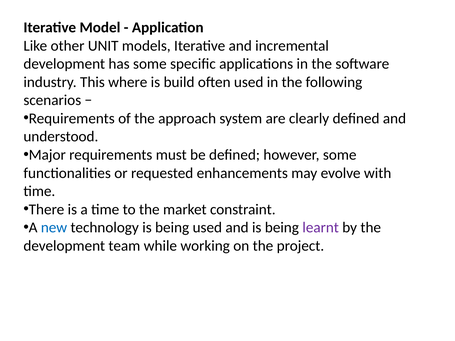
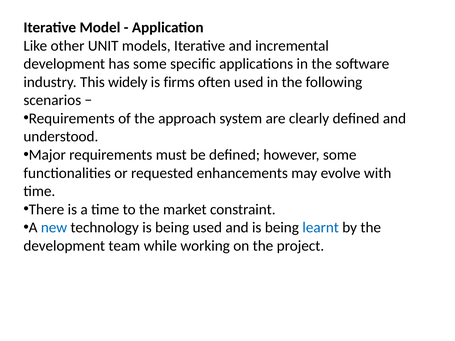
where: where -> widely (128, 82)
build: build -> firms (179, 82)
learnt colour: purple -> blue (321, 228)
